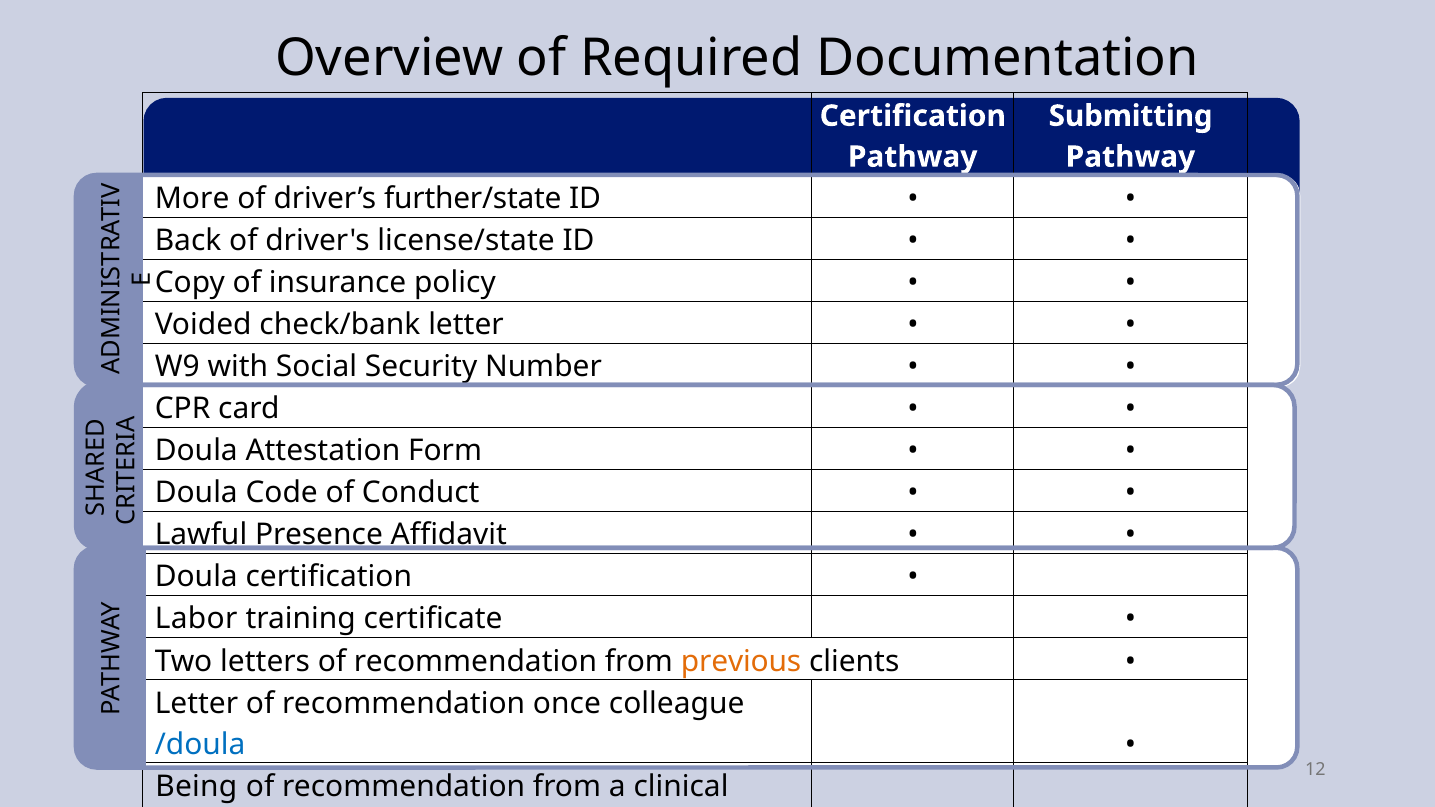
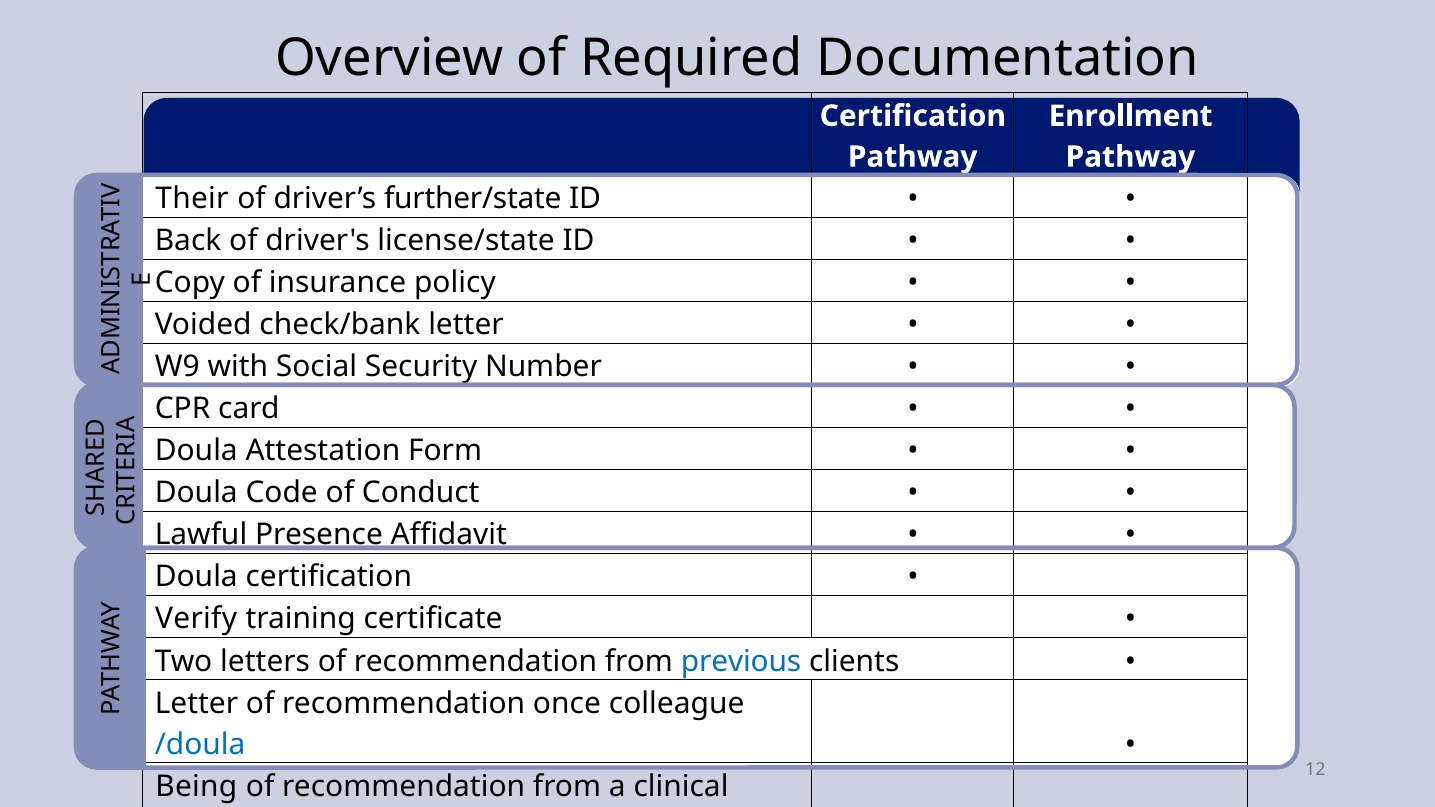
Submitting: Submitting -> Enrollment (1131, 116)
More: More -> Their (192, 199)
Labor: Labor -> Verify (196, 619)
previous colour: orange -> blue (741, 661)
